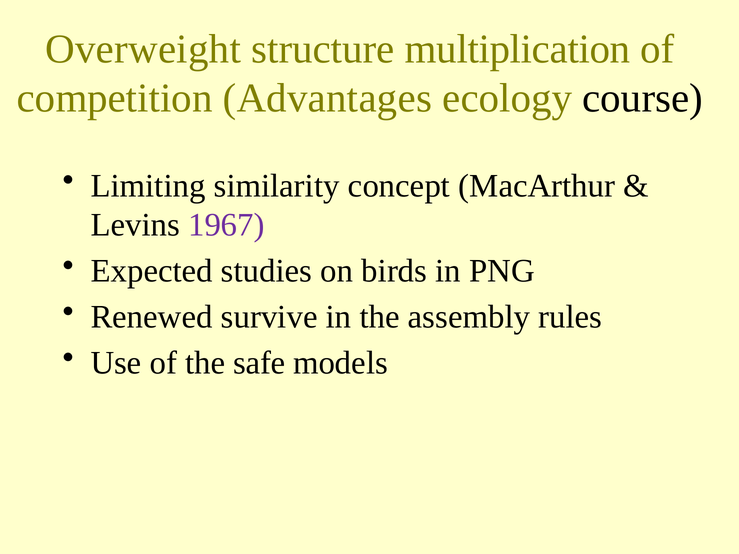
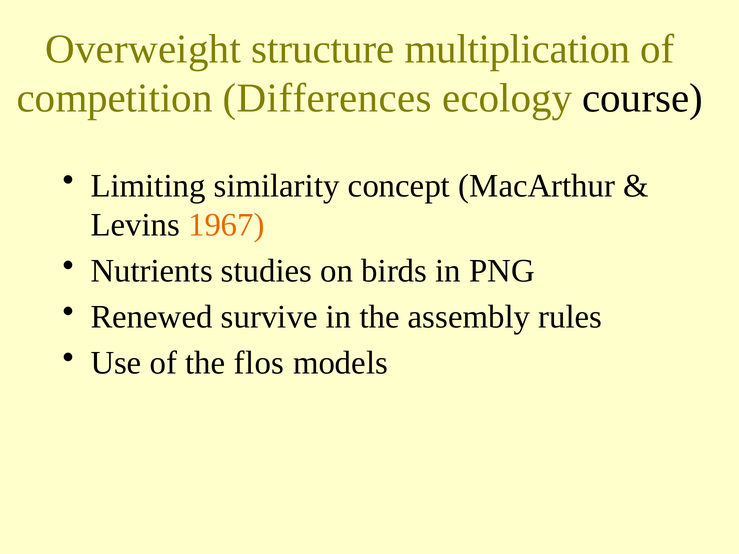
Advantages: Advantages -> Differences (327, 98)
1967 colour: purple -> orange (226, 225)
Expected: Expected -> Nutrients (152, 271)
safe: safe -> flos (259, 363)
